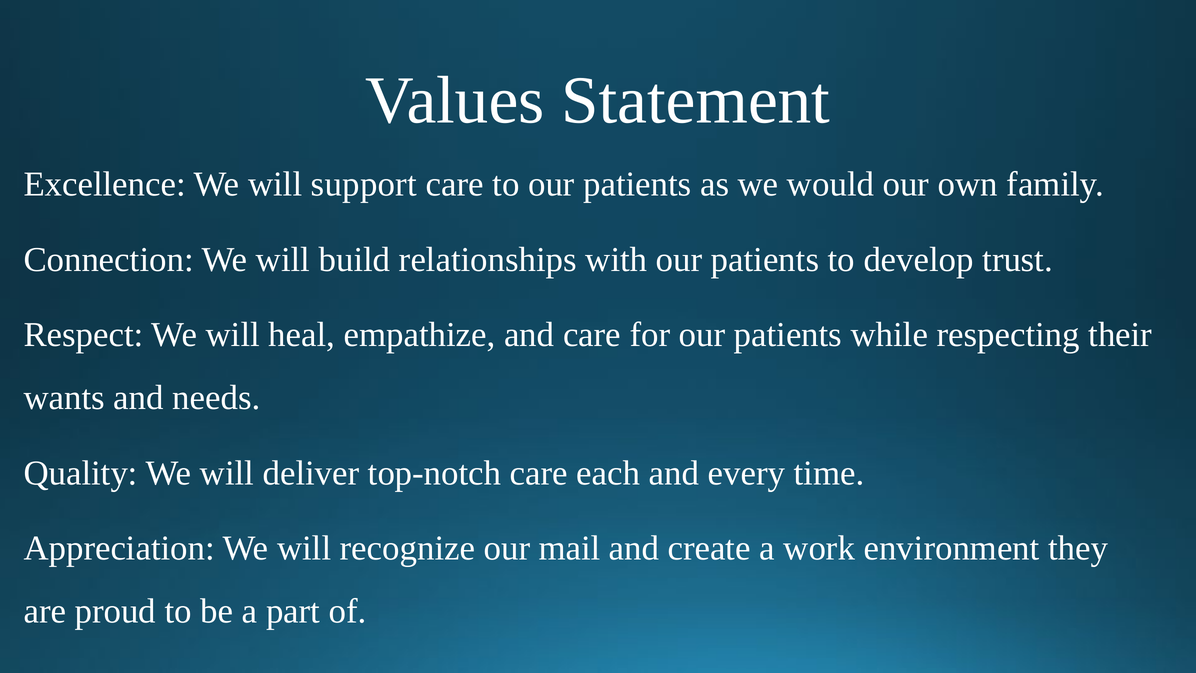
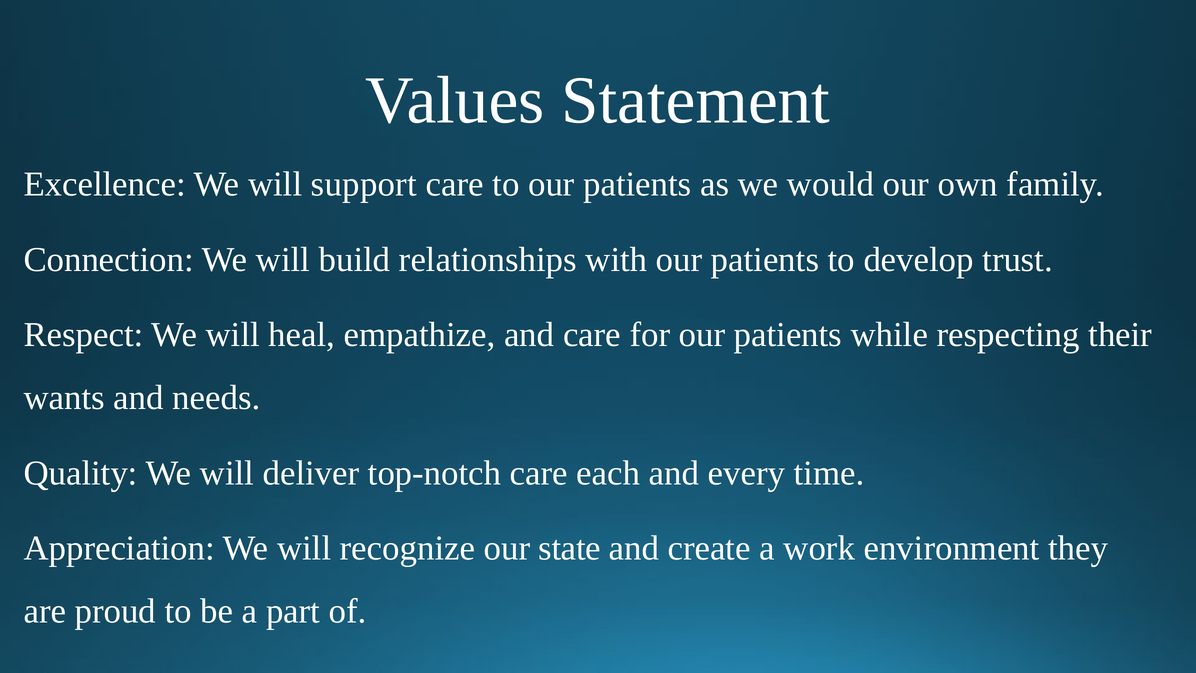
mail: mail -> state (570, 548)
